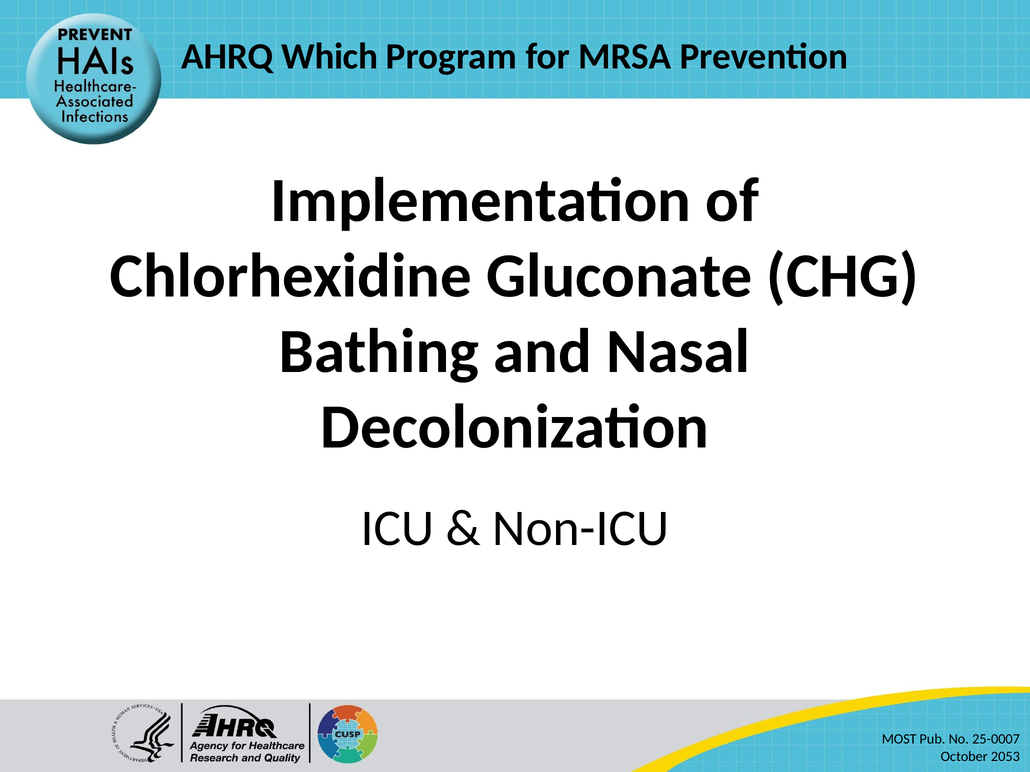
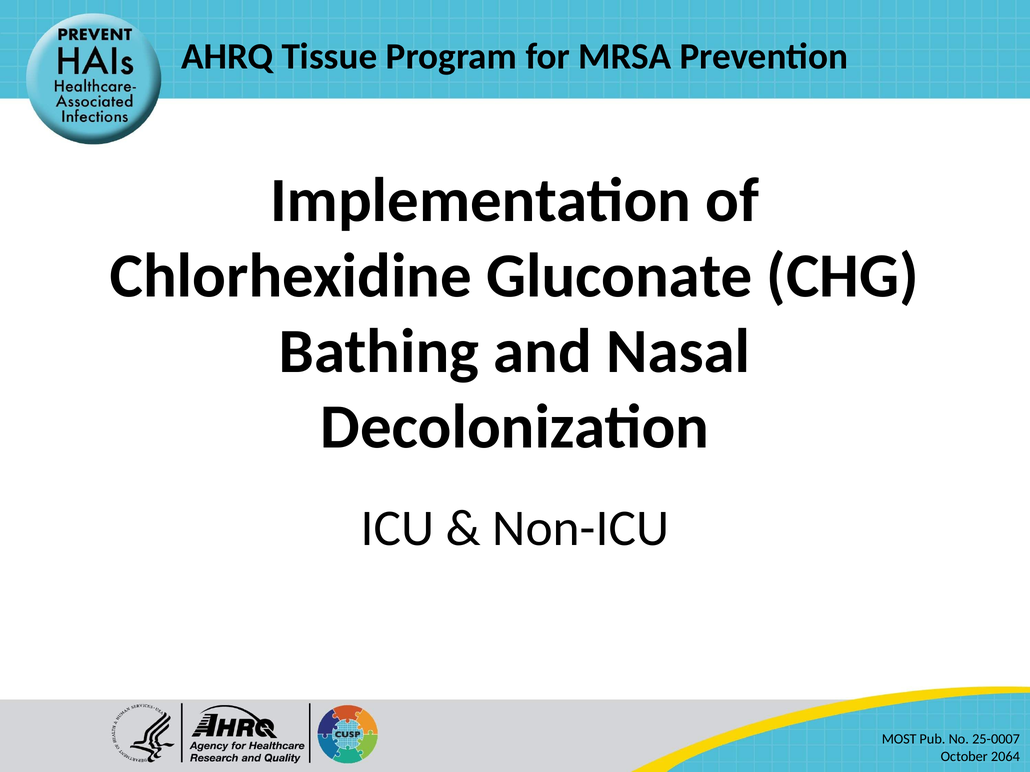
Which: Which -> Tissue (329, 57)
2053: 2053 -> 2064 (1005, 757)
